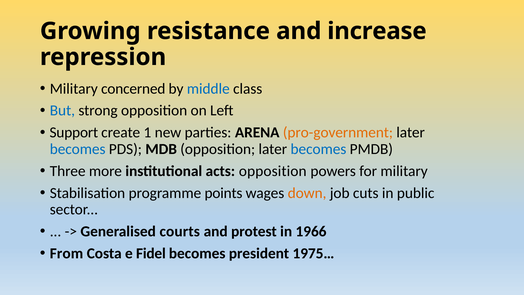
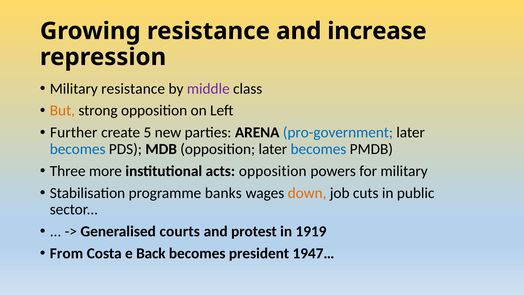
Military concerned: concerned -> resistance (133, 89)
middle colour: blue -> purple (208, 89)
But colour: blue -> orange (62, 111)
Support: Support -> Further (74, 132)
1: 1 -> 5 (147, 132)
pro-government colour: orange -> blue (338, 132)
points: points -> banks (223, 193)
1966: 1966 -> 1919 (311, 231)
Fidel: Fidel -> Back (151, 253)
1975…: 1975… -> 1947… (313, 253)
